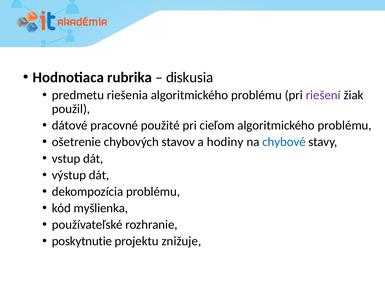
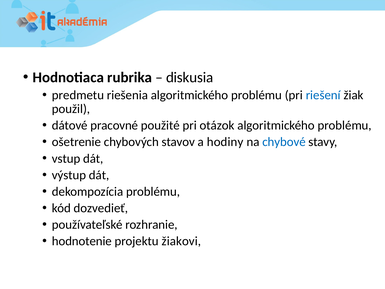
riešení colour: purple -> blue (323, 95)
cieľom: cieľom -> otázok (217, 125)
myšlienka: myšlienka -> dozvedieť (101, 208)
poskytnutie: poskytnutie -> hodnotenie (82, 241)
znižuje: znižuje -> žiakovi (181, 241)
